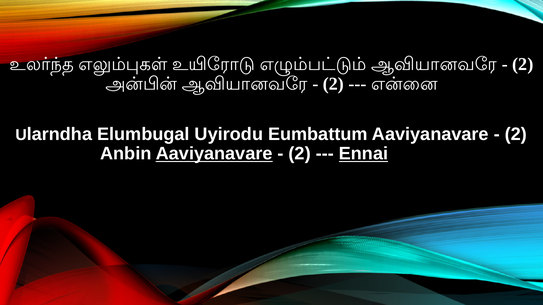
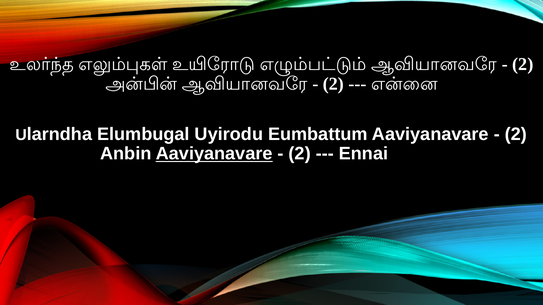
Ennai underline: present -> none (363, 154)
